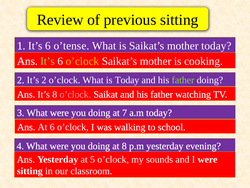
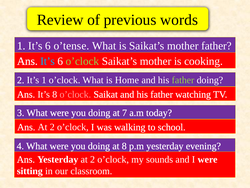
previous sitting: sitting -> words (179, 20)
mother today: today -> father (216, 46)
It’s colour: light green -> light blue (48, 61)
o’clock colour: yellow -> light green (82, 61)
It’s 2: 2 -> 1 (44, 80)
is Today: Today -> Home (127, 80)
Ans At 6: 6 -> 2 (52, 127)
Yesterday at 5: 5 -> 2 (93, 159)
